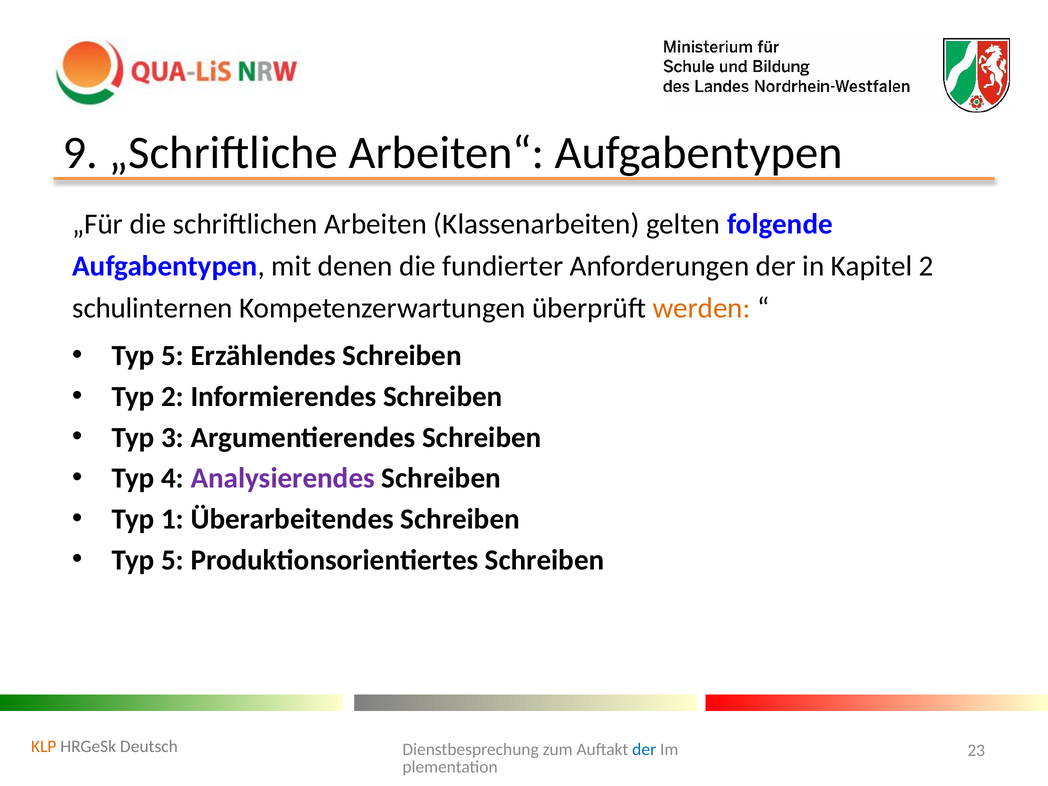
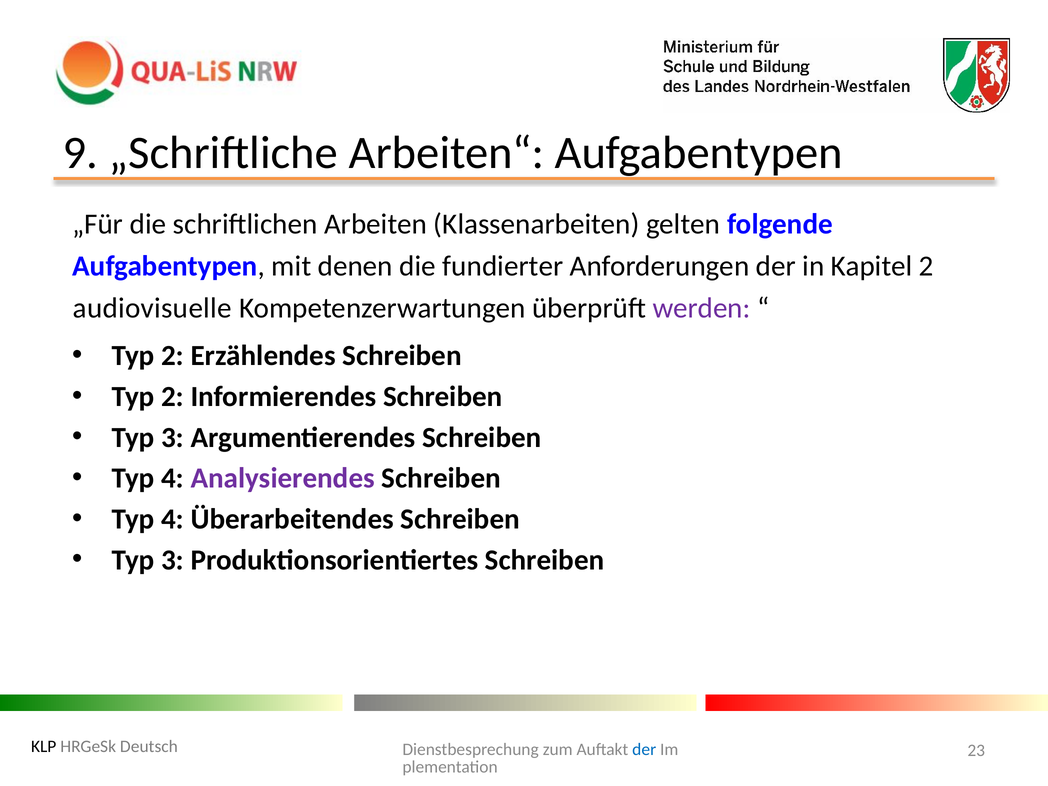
schulinternen: schulinternen -> audiovisuelle (152, 308)
werden colour: orange -> purple (702, 308)
5: 5 -> 2 (172, 356)
1: 1 -> 4 (172, 519)
5: 5 -> 3 (172, 560)
KLP colour: orange -> black (44, 746)
